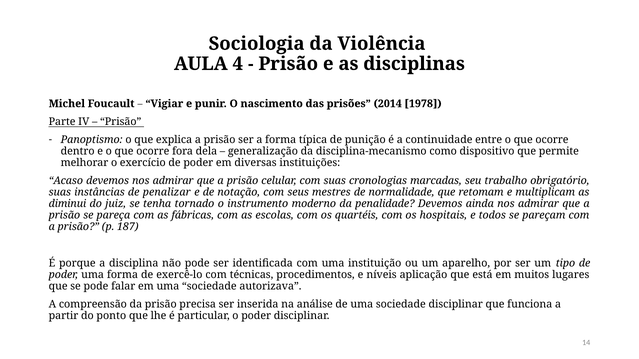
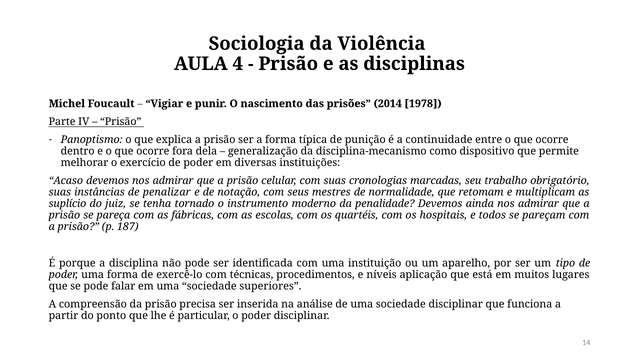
diminui: diminui -> suplício (68, 204)
autorizava: autorizava -> superiores (270, 286)
